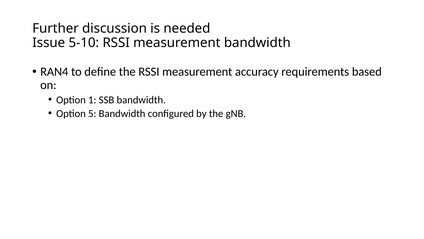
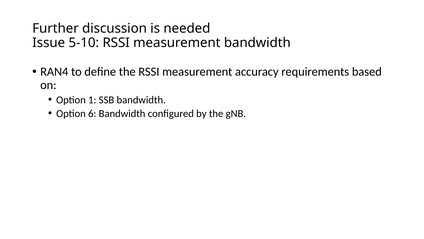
5: 5 -> 6 (92, 113)
